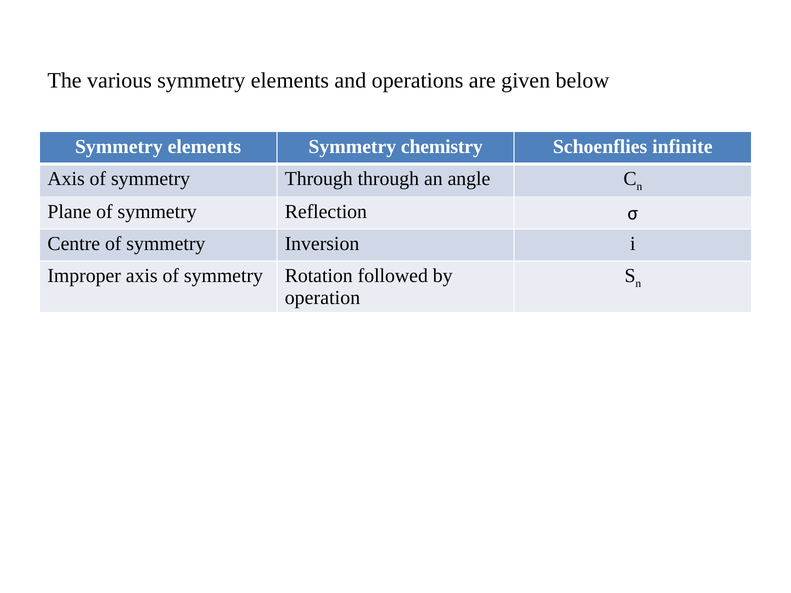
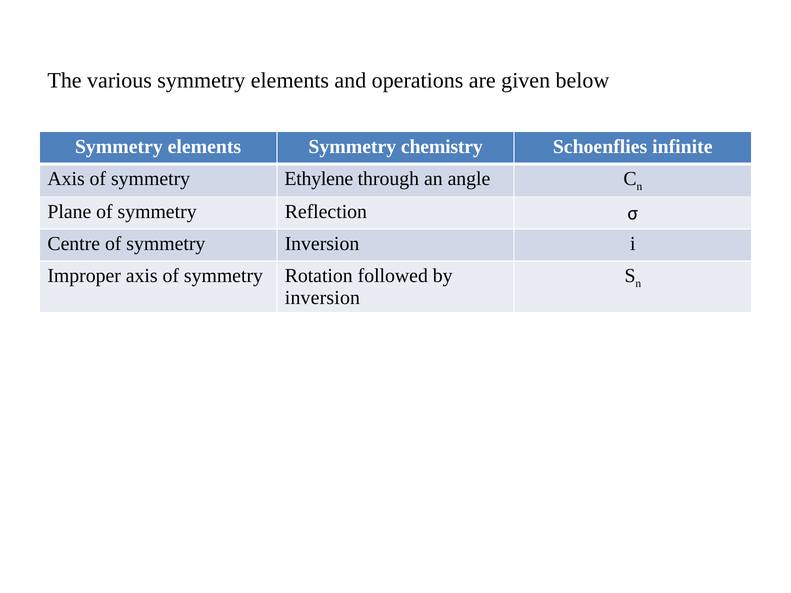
symmetry Through: Through -> Ethylene (319, 179)
operation: operation -> inversion (322, 298)
